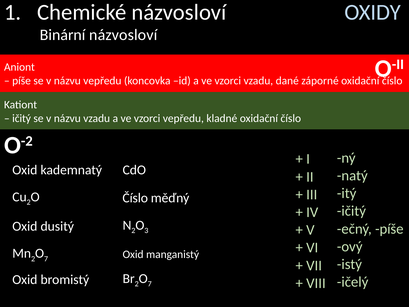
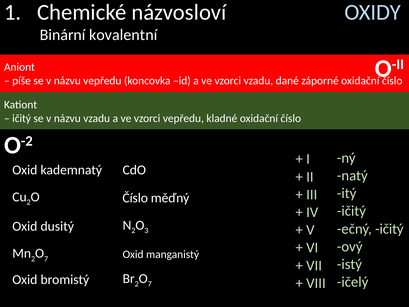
Binární názvosloví: názvosloví -> kovalentní (123, 35)
ečný píše: píše -> ičitý (389, 229)
